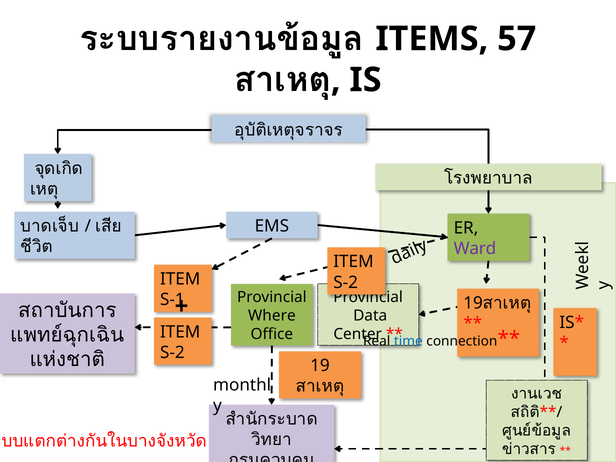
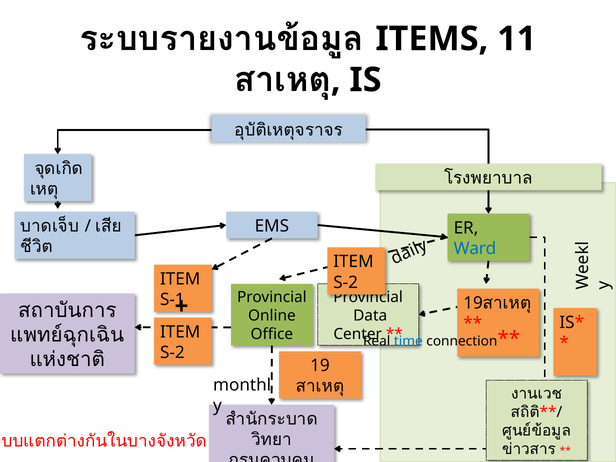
57: 57 -> 11 (517, 39)
Ward colour: purple -> blue (475, 249)
Where: Where -> Online (272, 316)
